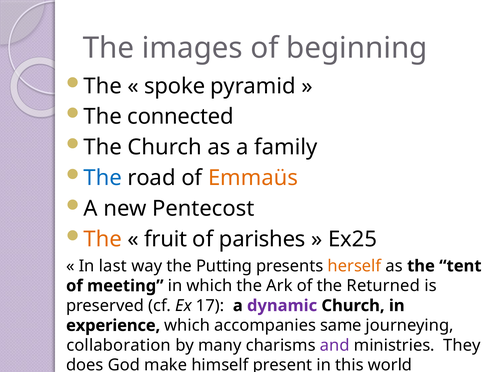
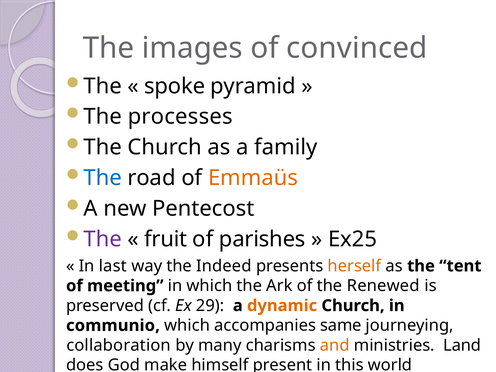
beginning: beginning -> convinced (357, 48)
connected: connected -> processes (180, 117)
The colour: orange -> purple (103, 239)
Putting: Putting -> Indeed (224, 266)
Returned: Returned -> Renewed (383, 286)
17: 17 -> 29 (210, 306)
dynamic colour: purple -> orange (282, 306)
experience: experience -> communio (113, 325)
and colour: purple -> orange (335, 345)
They: They -> Land (462, 345)
